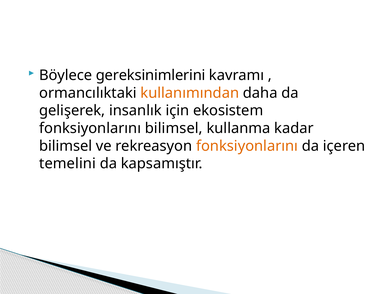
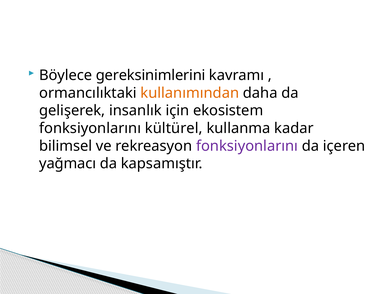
fonksiyonlarını bilimsel: bilimsel -> kültürel (174, 128)
fonksiyonlarını colour: orange -> purple (247, 146)
temelini: temelini -> yağmacı (68, 164)
